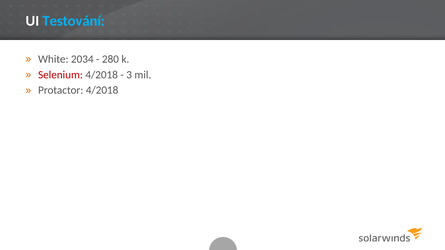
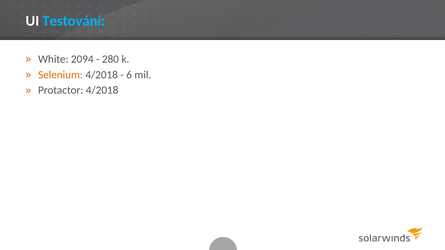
2034: 2034 -> 2094 (82, 59)
Selenium colour: red -> orange (60, 75)
3: 3 -> 6 (129, 75)
